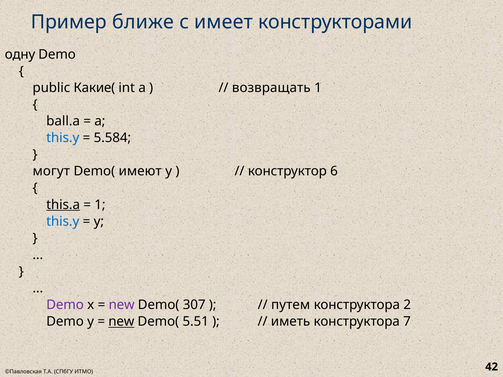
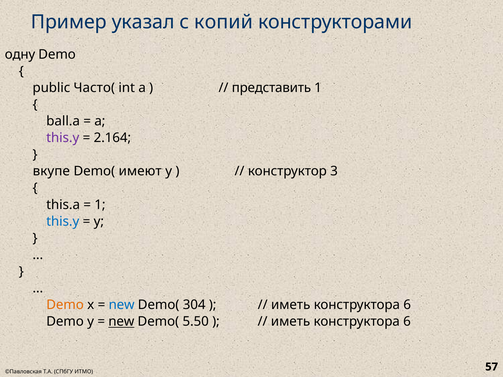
ближе: ближе -> указал (143, 22)
имеет: имеет -> копий (224, 22)
Какие(: Какие( -> Часто( (94, 88)
возвращать: возвращать -> представить (271, 88)
this.y colour: blue -> purple (63, 138)
5.584: 5.584 -> 2.164 (112, 138)
могут: могут -> вкупе (51, 171)
6: 6 -> 3 (334, 171)
this.a underline: present -> none (63, 205)
Demo colour: purple -> orange (65, 305)
new colour: purple -> blue (122, 305)
307: 307 -> 304 (194, 305)
путем: путем -> иметь (291, 305)
2: 2 -> 6 (407, 305)
5.51: 5.51 -> 5.50 (196, 322)
7: 7 -> 6 (407, 322)
42: 42 -> 57 (492, 367)
